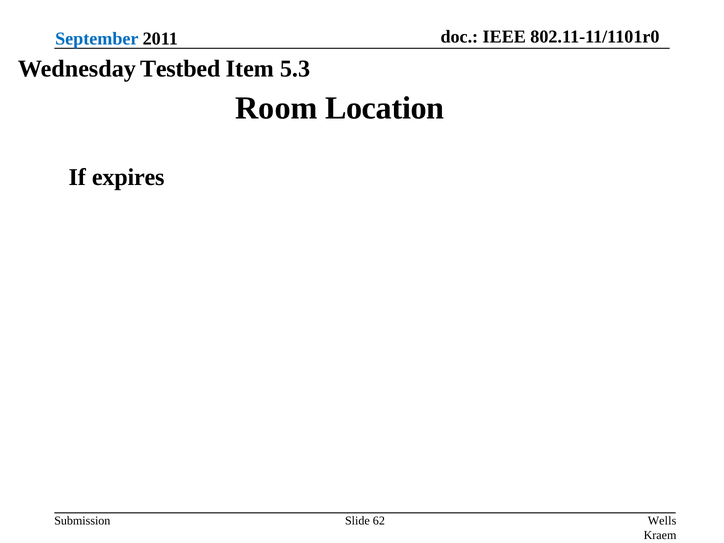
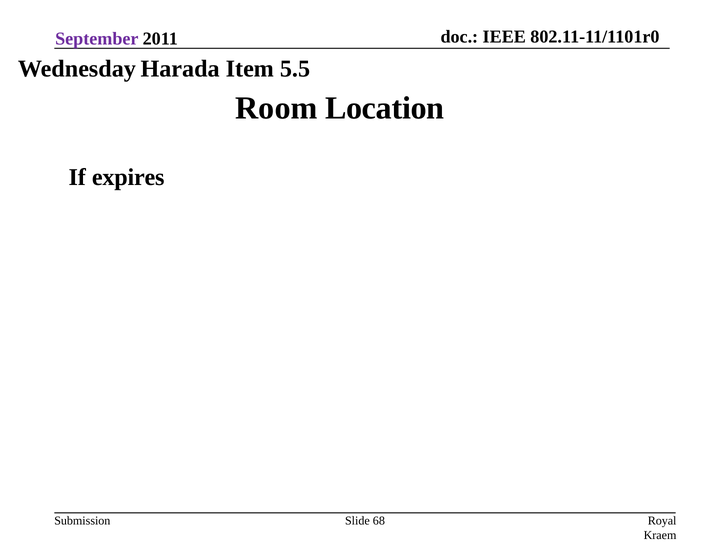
September colour: blue -> purple (97, 39)
Testbed: Testbed -> Harada (180, 69)
5.3: 5.3 -> 5.5 (295, 69)
62: 62 -> 68 (379, 521)
Wells: Wells -> Royal (662, 521)
